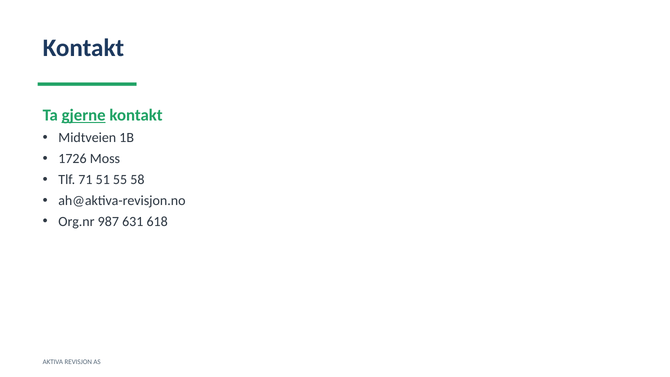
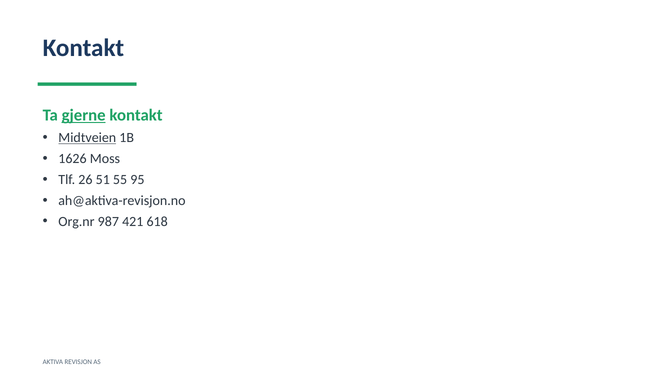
Midtveien underline: none -> present (87, 138)
1726: 1726 -> 1626 (72, 159)
71: 71 -> 26 (85, 180)
58: 58 -> 95 (137, 180)
631: 631 -> 421 (133, 222)
